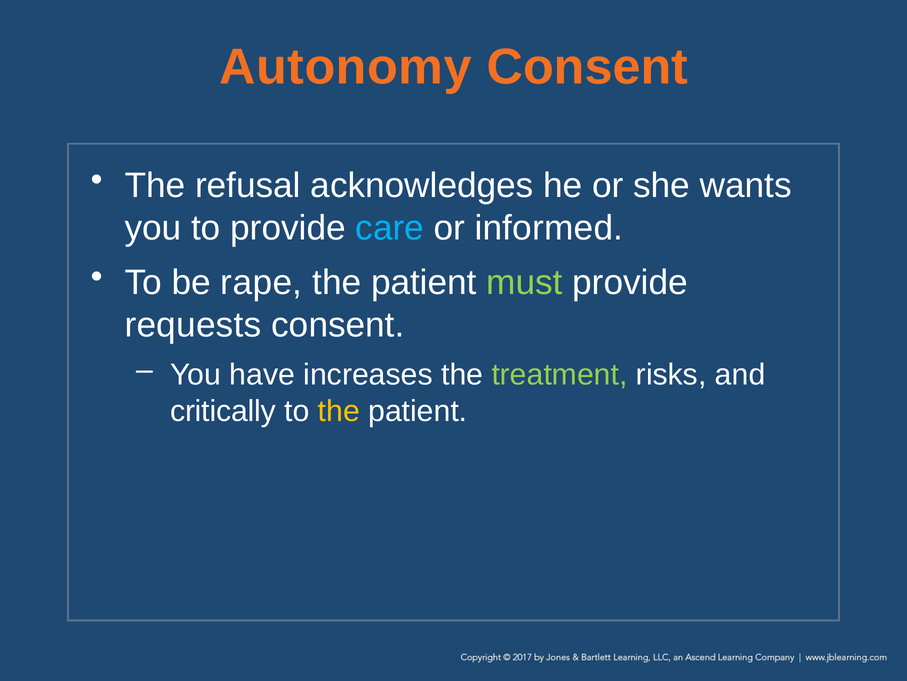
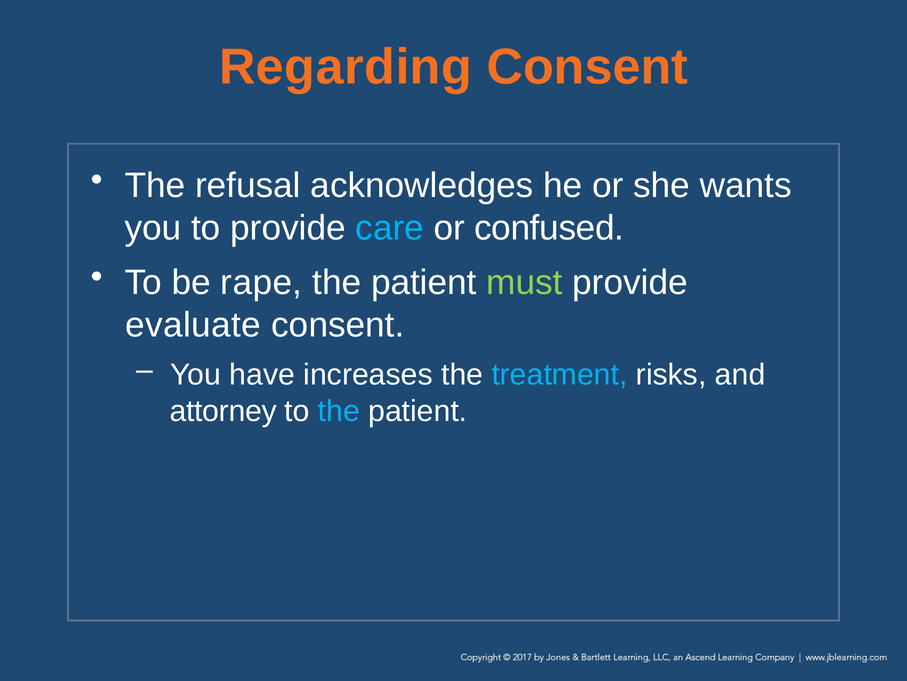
Autonomy: Autonomy -> Regarding (345, 67)
informed: informed -> confused (549, 228)
requests: requests -> evaluate (193, 325)
treatment colour: light green -> light blue (560, 374)
critically: critically -> attorney (223, 411)
the colour: yellow -> light blue (339, 411)
